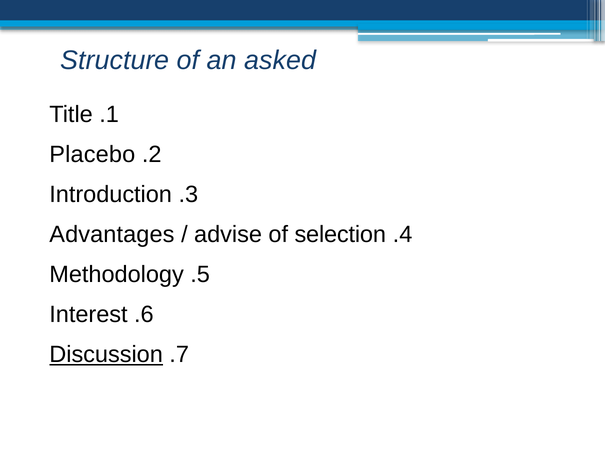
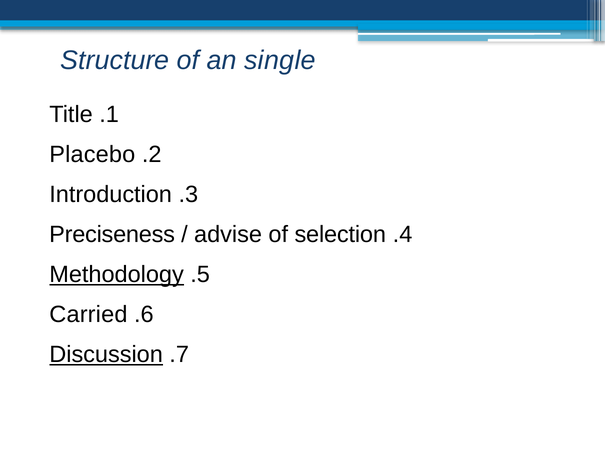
asked: asked -> single (280, 60)
Advantages: Advantages -> Preciseness (112, 234)
Methodology underline: none -> present (117, 274)
Interest: Interest -> Carried (88, 314)
